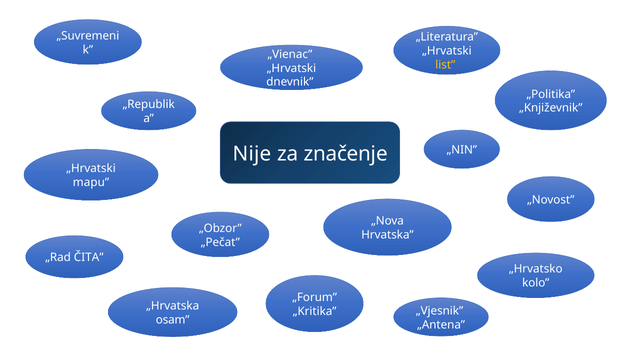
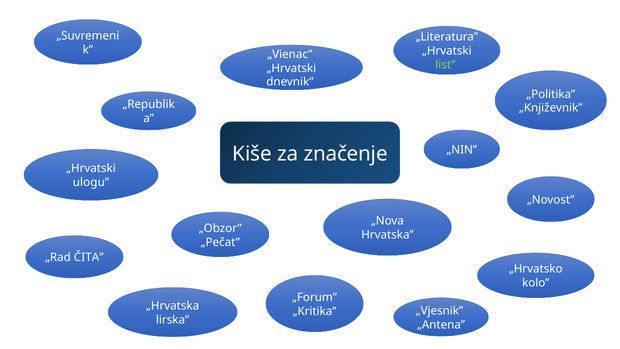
list colour: yellow -> light green (445, 65)
Nije: Nije -> Kiše (252, 154)
mapu: mapu -> ulogu (91, 182)
osam: osam -> lirska (173, 320)
